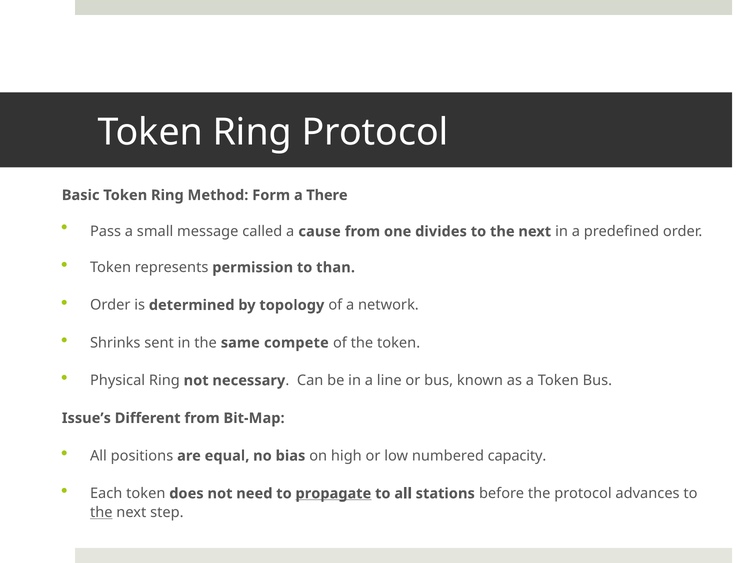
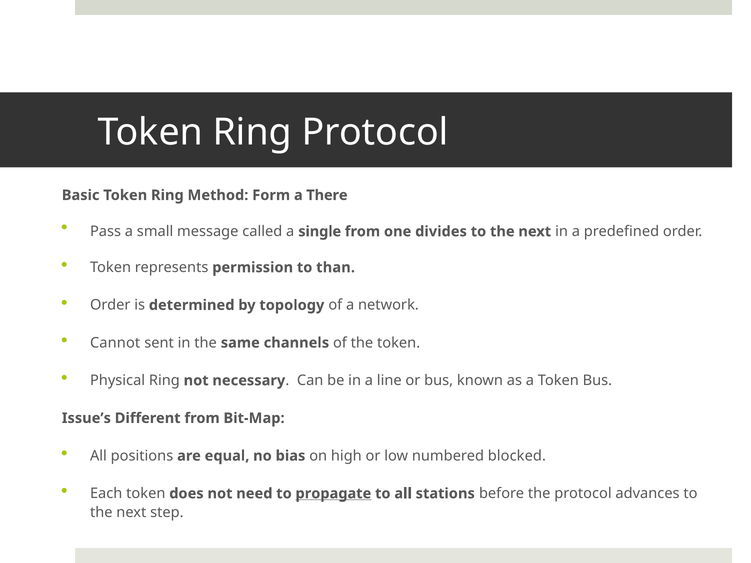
cause: cause -> single (320, 232)
Shrinks: Shrinks -> Cannot (115, 343)
compete: compete -> channels (296, 343)
capacity: capacity -> blocked (517, 456)
the underline: present -> none (101, 513)
